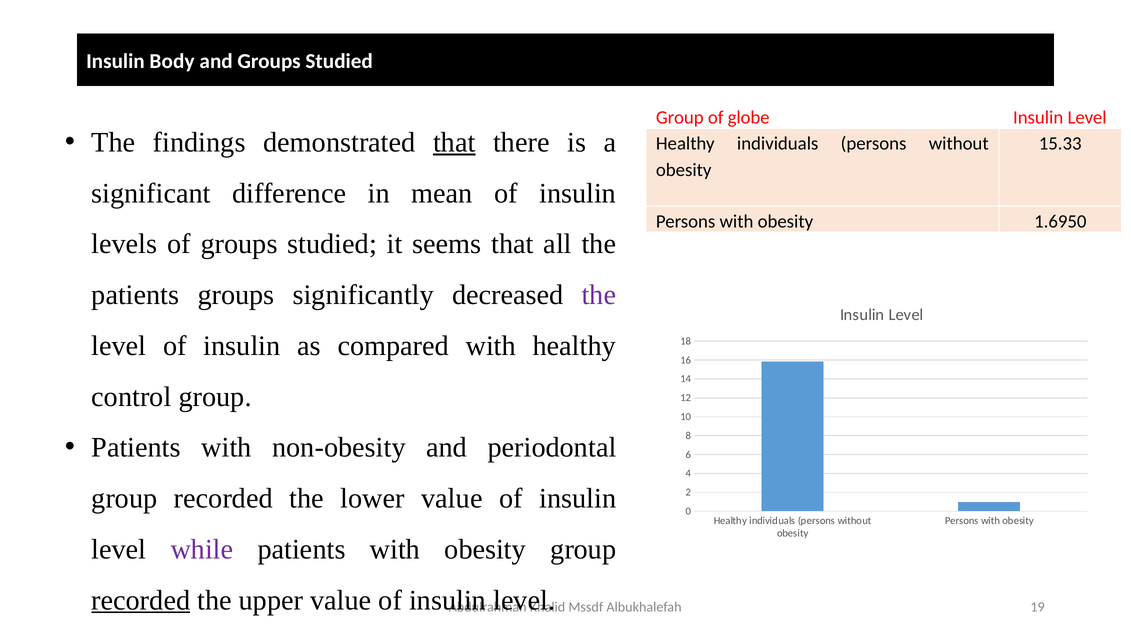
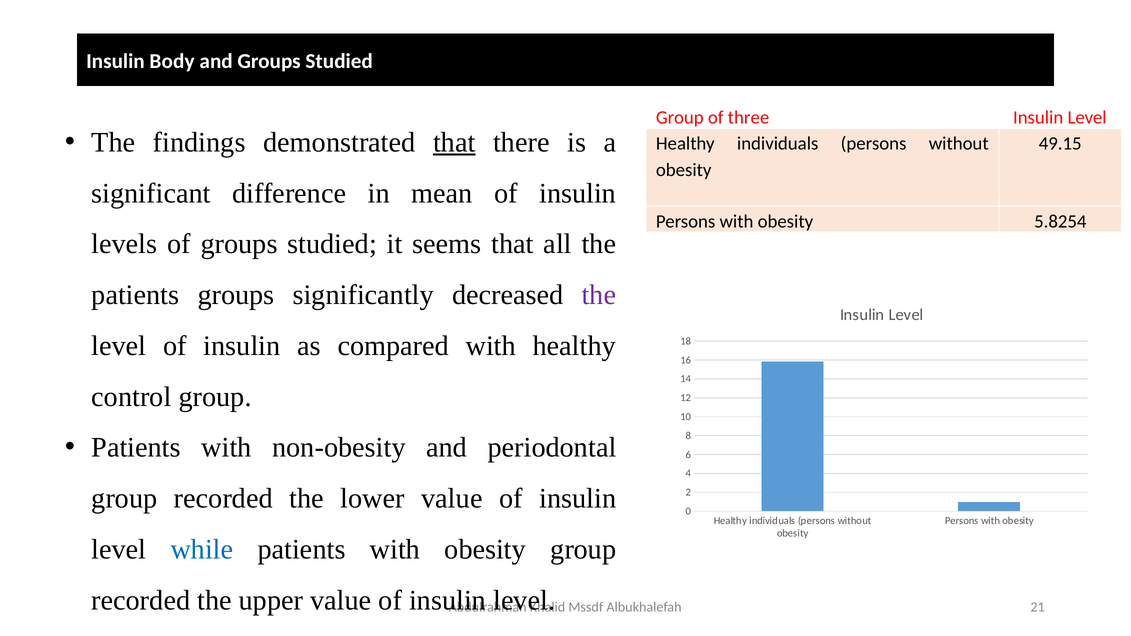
globe: globe -> three (749, 117)
15.33: 15.33 -> 49.15 (1060, 143)
1.6950: 1.6950 -> 5.8254 (1060, 221)
while colour: purple -> blue (202, 550)
recorded underline: present -> none (141, 600)
19: 19 -> 21 (1038, 607)
